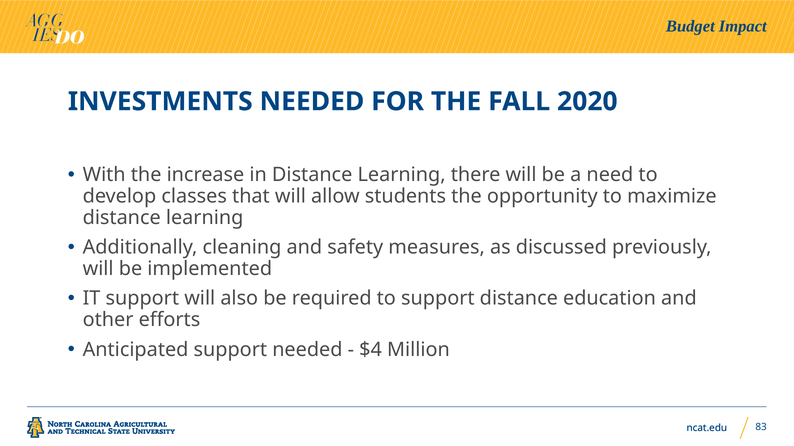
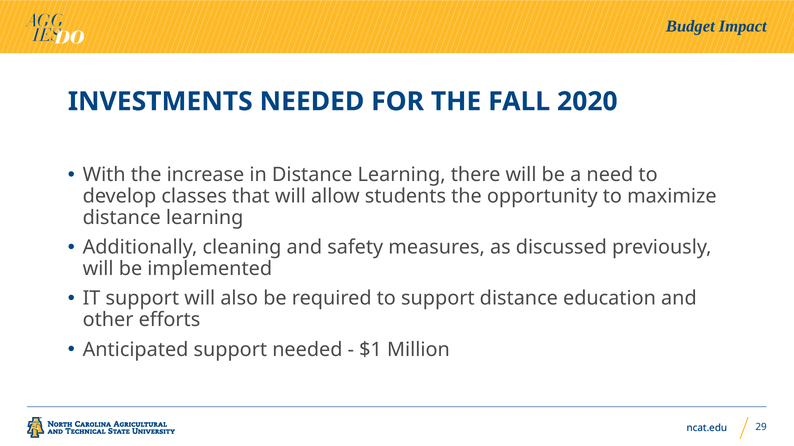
$4: $4 -> $1 (371, 350)
83: 83 -> 29 (761, 428)
